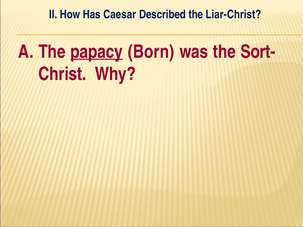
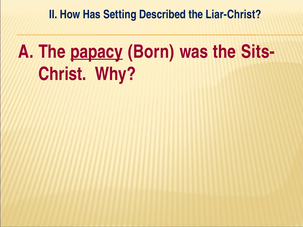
Caesar: Caesar -> Setting (120, 14)
Sort-: Sort- -> Sits- (258, 52)
